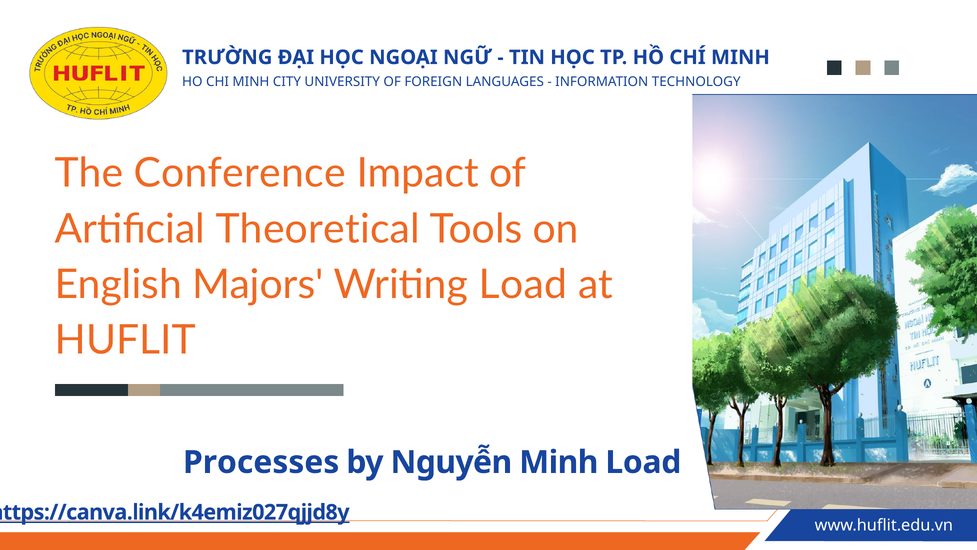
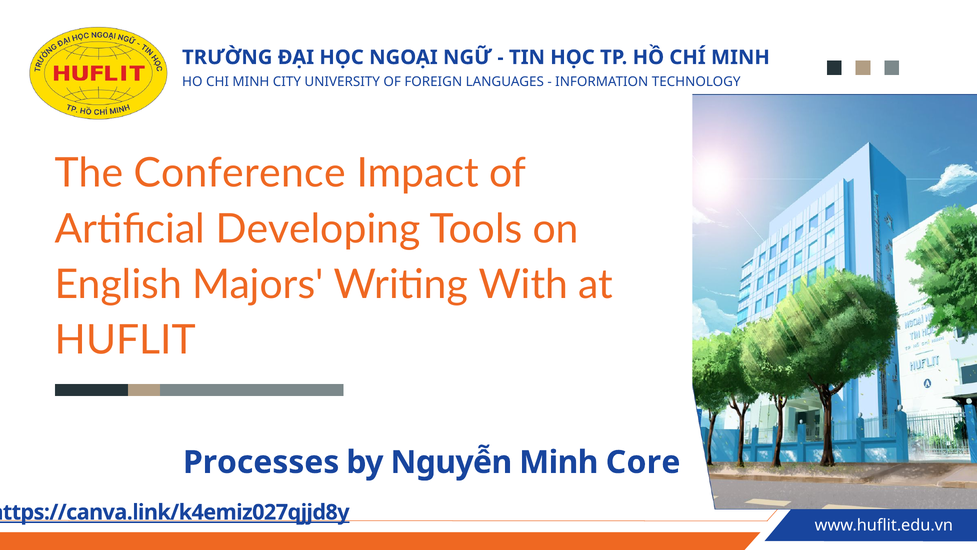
Theoretical: Theoretical -> Developing (318, 229)
Writing Load: Load -> With (523, 285)
Minh Load: Load -> Core (643, 462)
